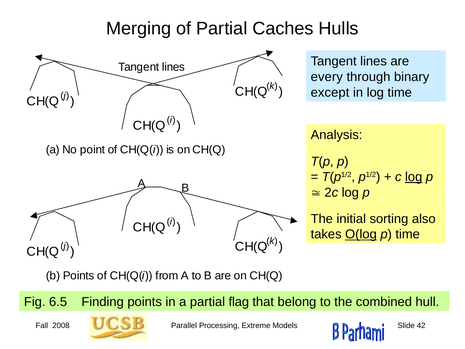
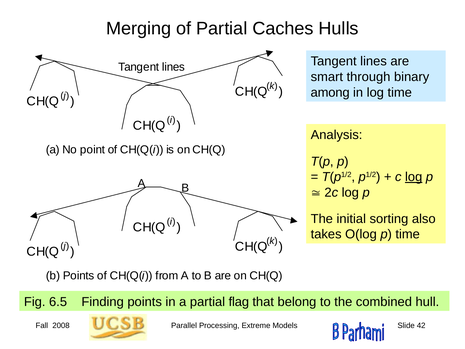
every: every -> smart (327, 77)
except: except -> among (330, 92)
O(log underline: present -> none (361, 234)
